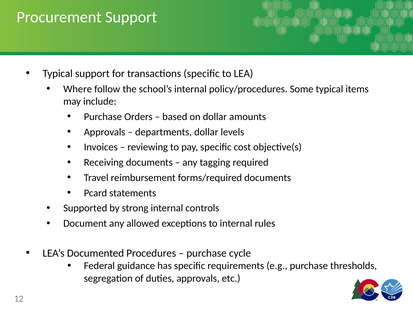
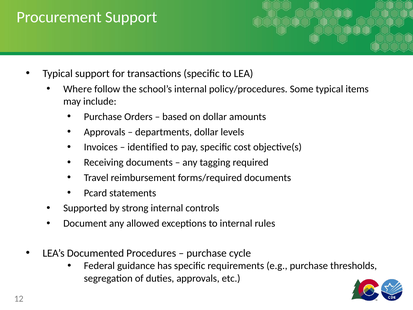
reviewing: reviewing -> identified (148, 147)
